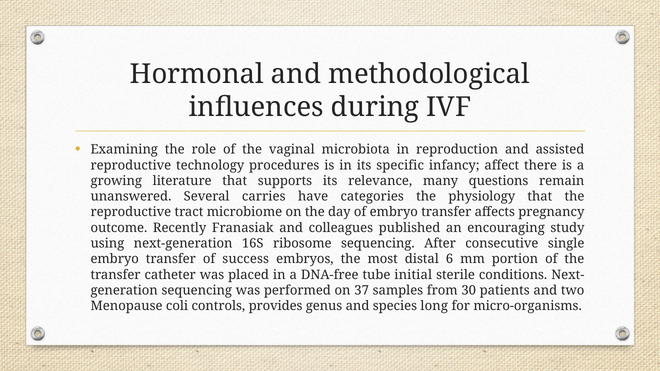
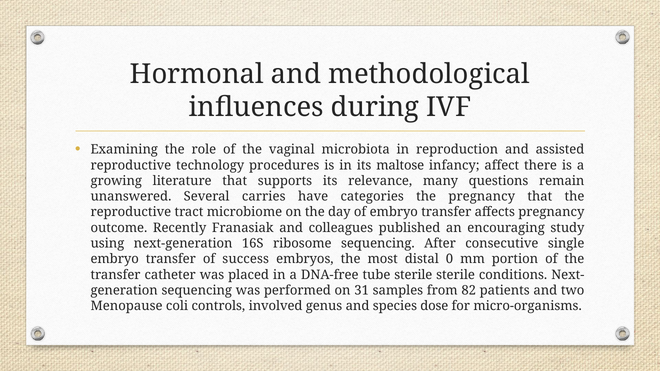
specific: specific -> maltose (400, 165)
the physiology: physiology -> pregnancy (482, 197)
6: 6 -> 0 (450, 259)
tube initial: initial -> sterile (413, 275)
37: 37 -> 31 (362, 291)
30: 30 -> 82 (469, 291)
provides: provides -> involved (276, 306)
long: long -> dose (434, 306)
